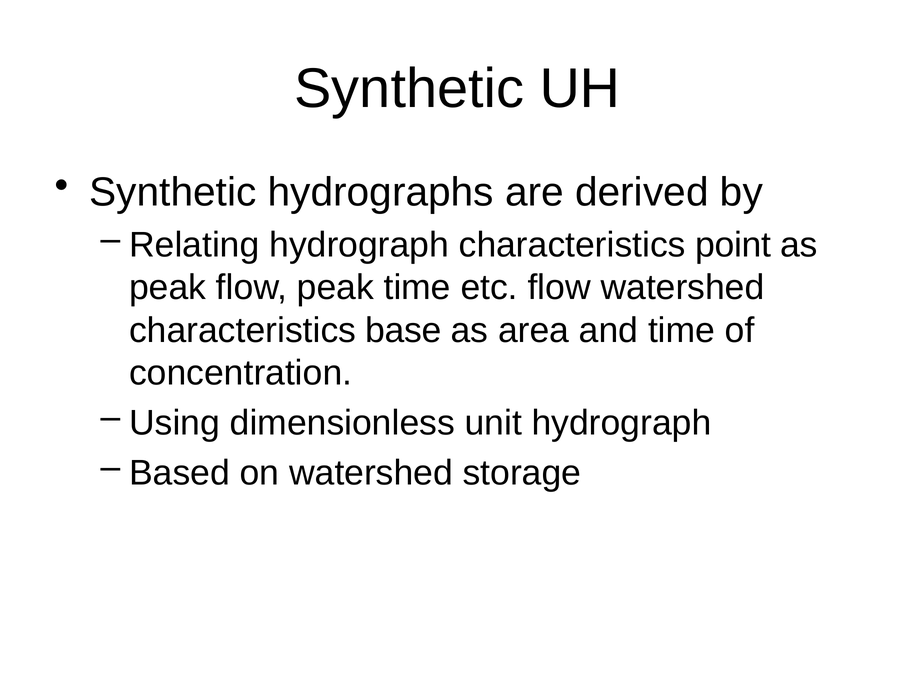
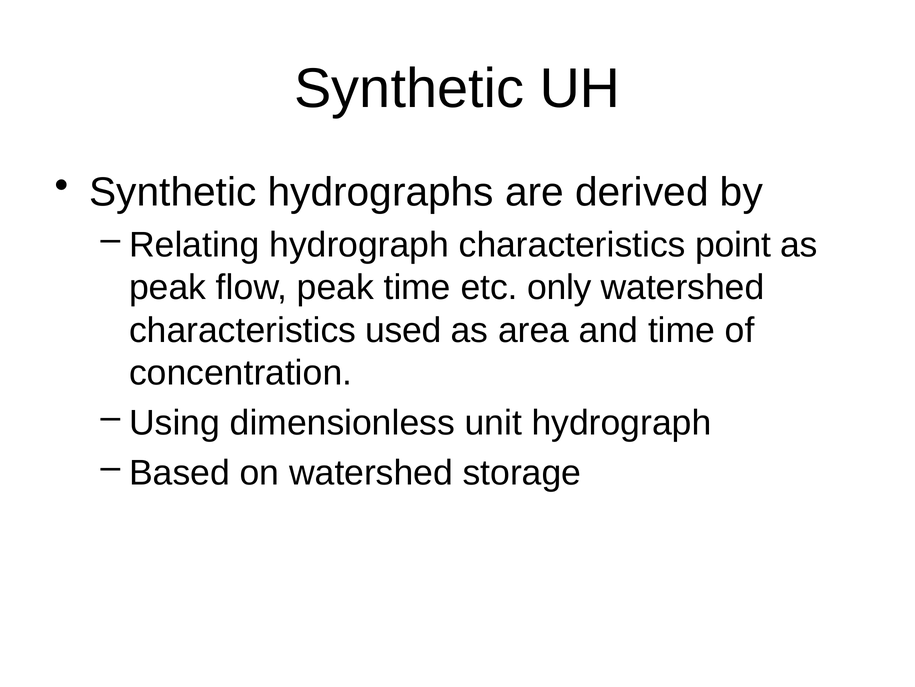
etc flow: flow -> only (559, 287)
base: base -> used (404, 330)
